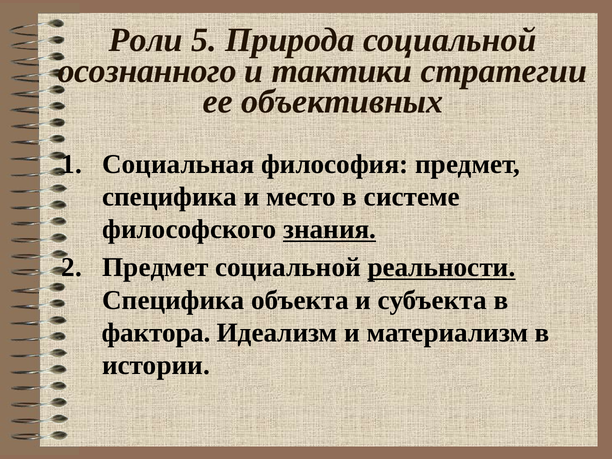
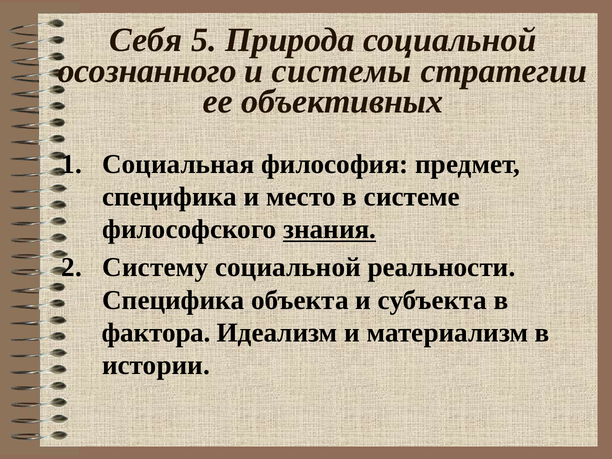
Роли: Роли -> Себя (146, 40)
тактики: тактики -> системы (342, 71)
Предмет: Предмет -> Систему (155, 267)
реальности underline: present -> none (442, 267)
